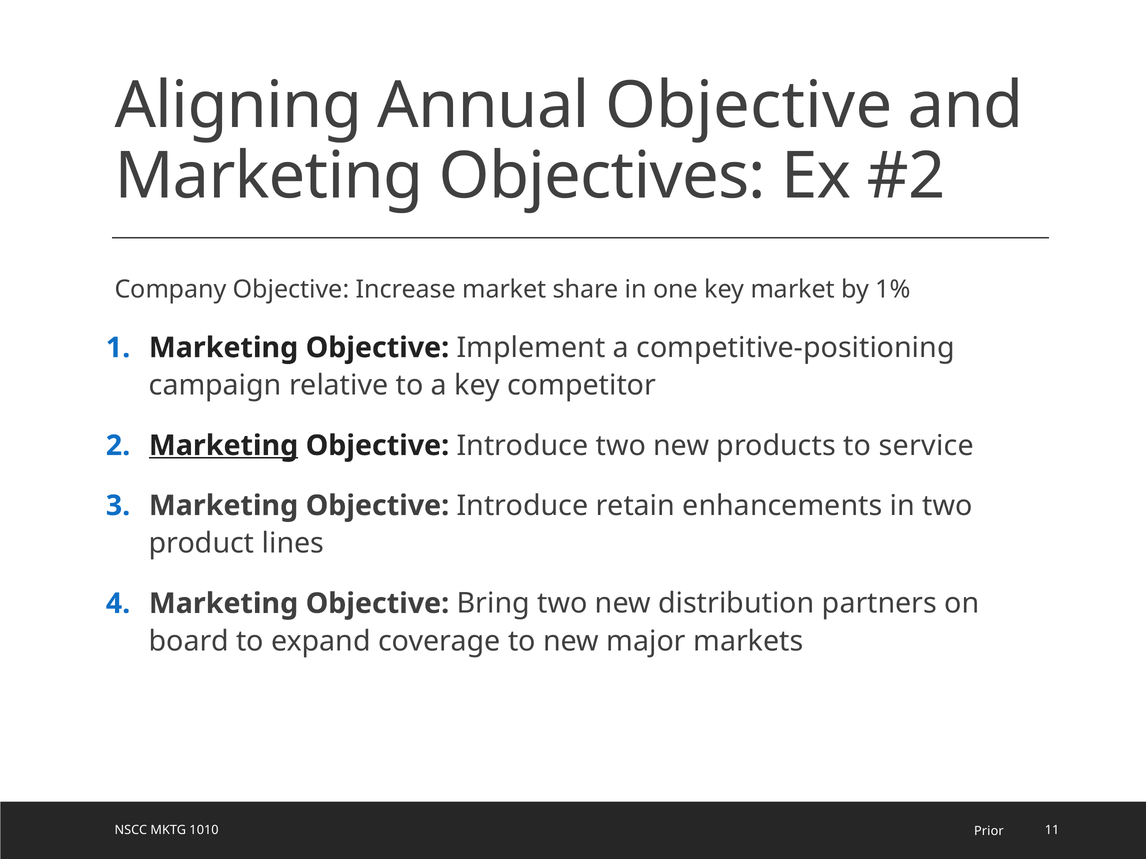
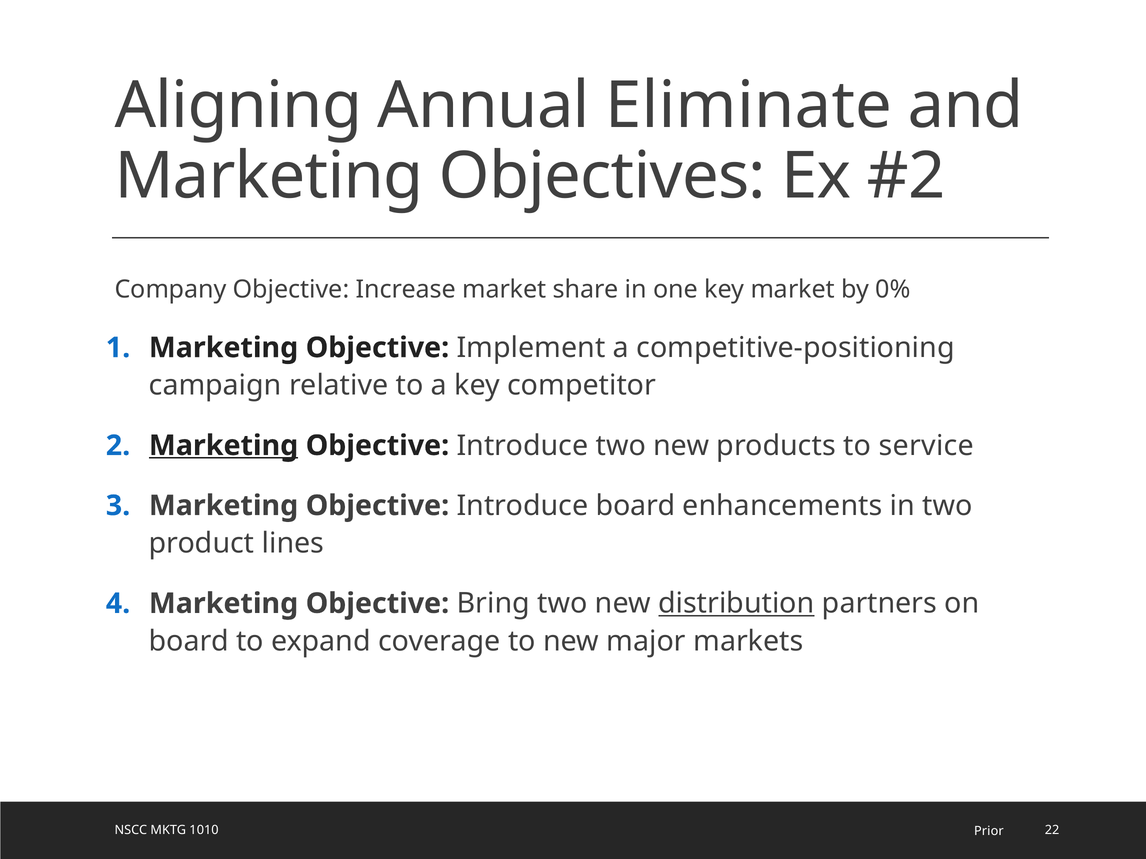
Annual Objective: Objective -> Eliminate (749, 106)
1%: 1% -> 0% (893, 290)
Introduce retain: retain -> board (635, 506)
distribution underline: none -> present (736, 604)
11: 11 -> 22 (1052, 831)
